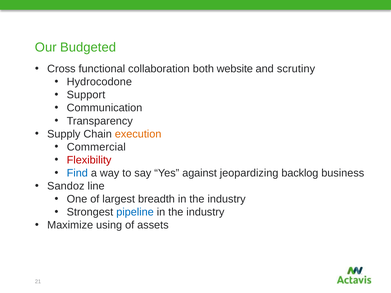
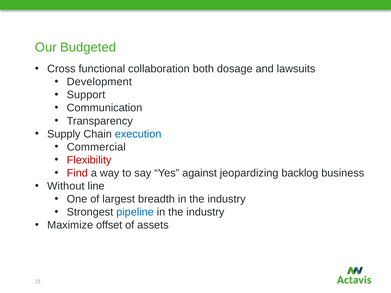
website: website -> dosage (235, 69)
scrutiny: scrutiny -> lawsuits (296, 69)
Hydrocodone: Hydrocodone -> Development (99, 82)
execution colour: orange -> blue (138, 134)
Find colour: blue -> red (77, 173)
Sandoz: Sandoz -> Without (66, 186)
using: using -> offset (109, 225)
